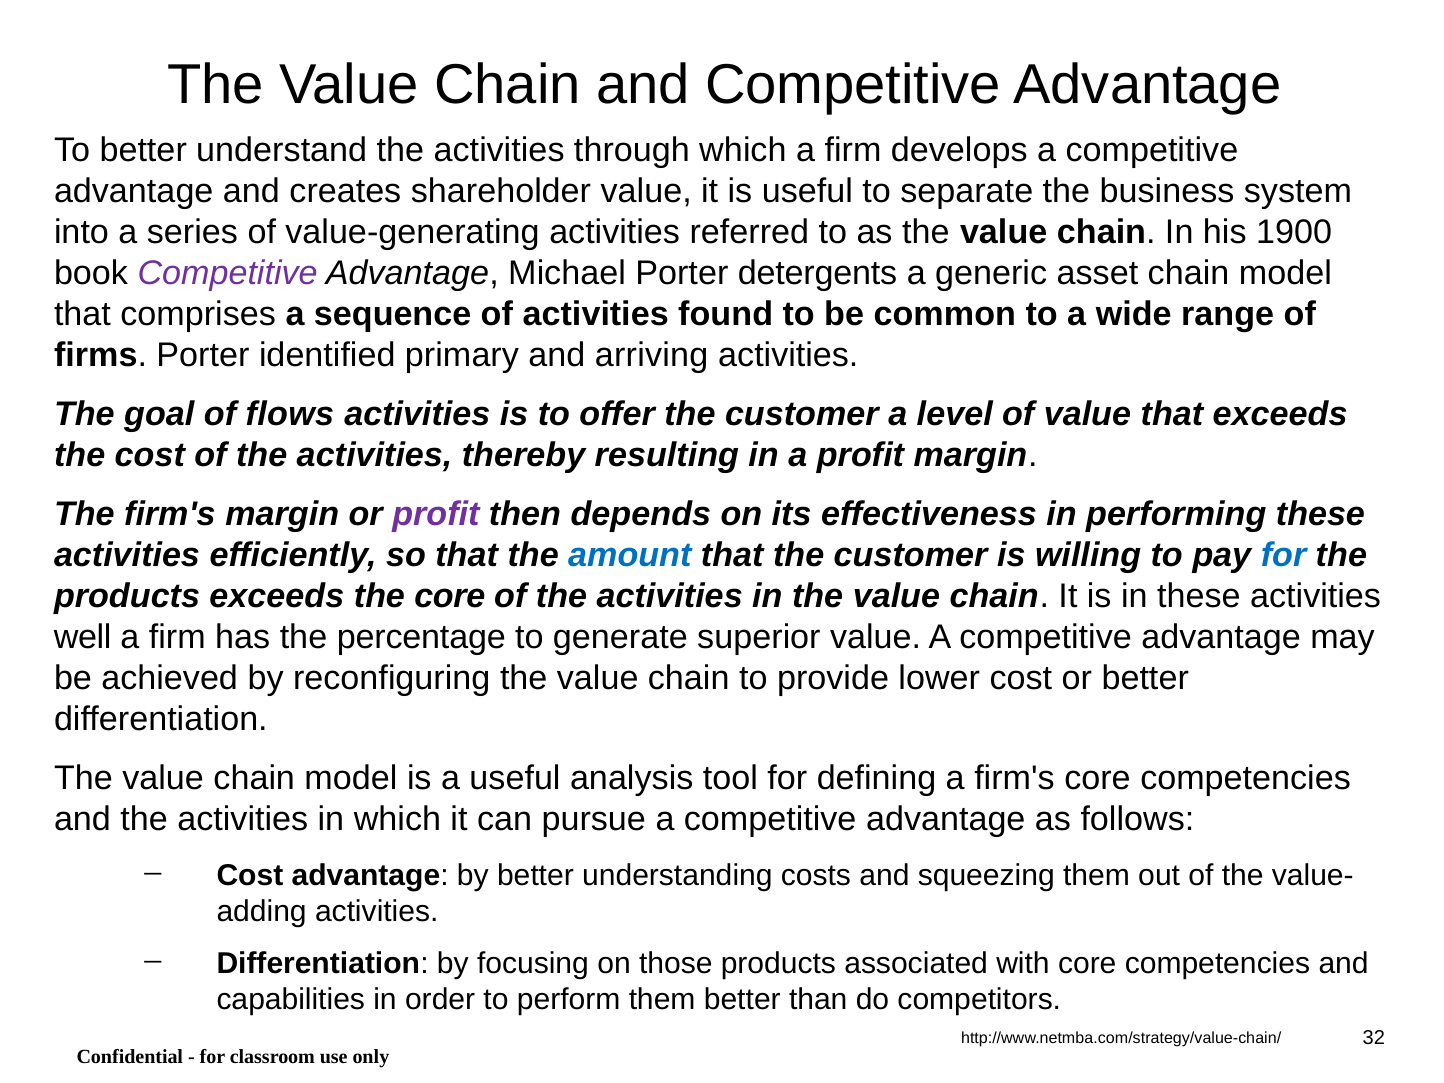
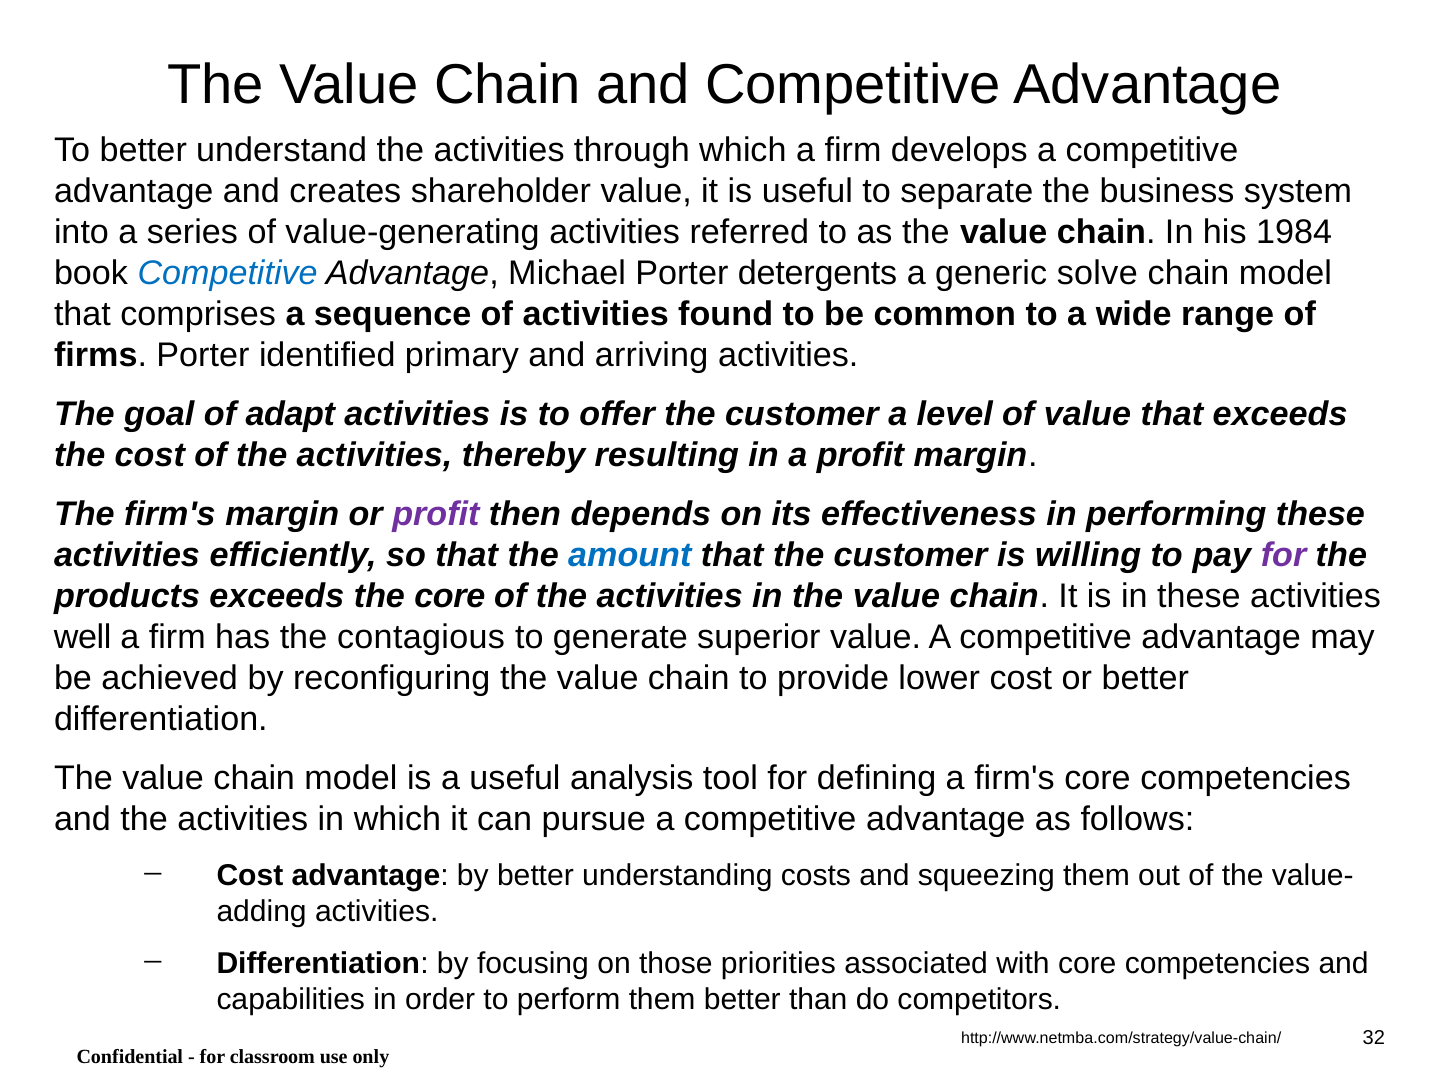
1900: 1900 -> 1984 (1294, 233)
Competitive colour: purple -> blue (228, 273)
asset: asset -> solve (1097, 273)
flows: flows -> adapt (290, 414)
for colour: blue -> purple (1284, 555)
percentage: percentage -> contagious (421, 637)
those products: products -> priorities (778, 963)
